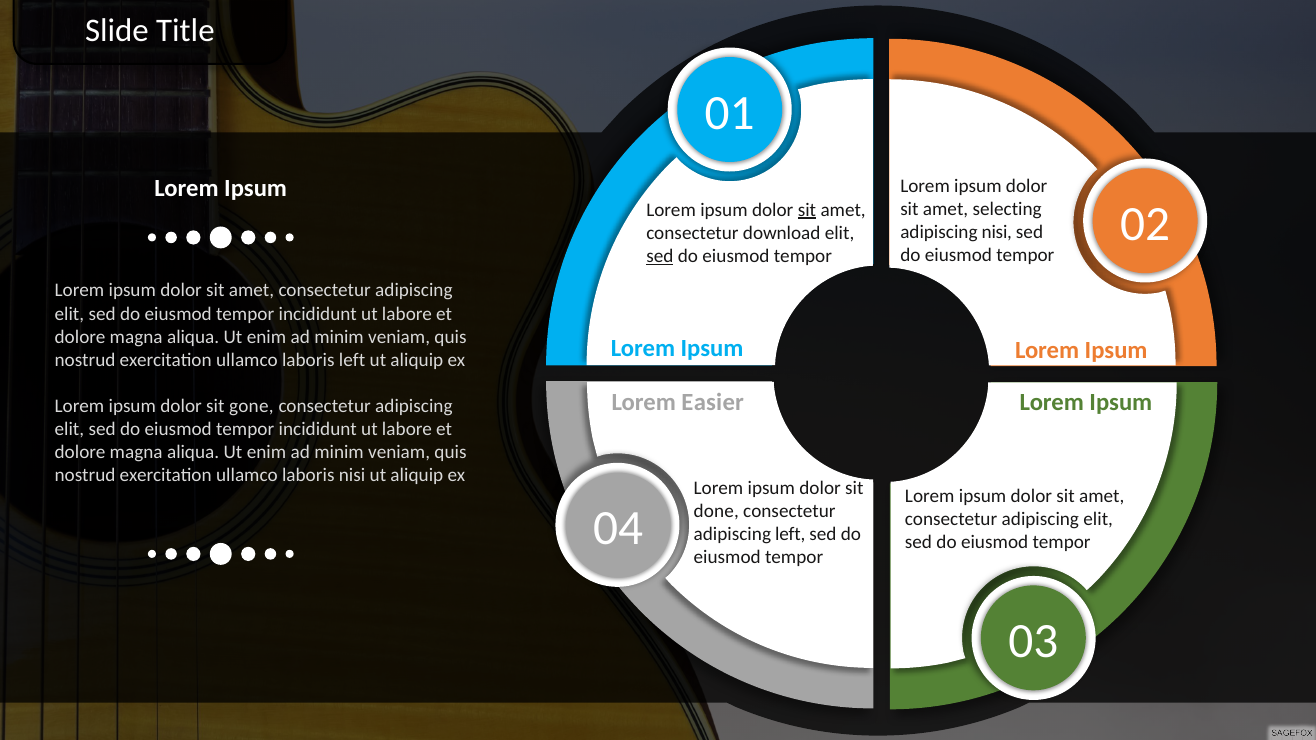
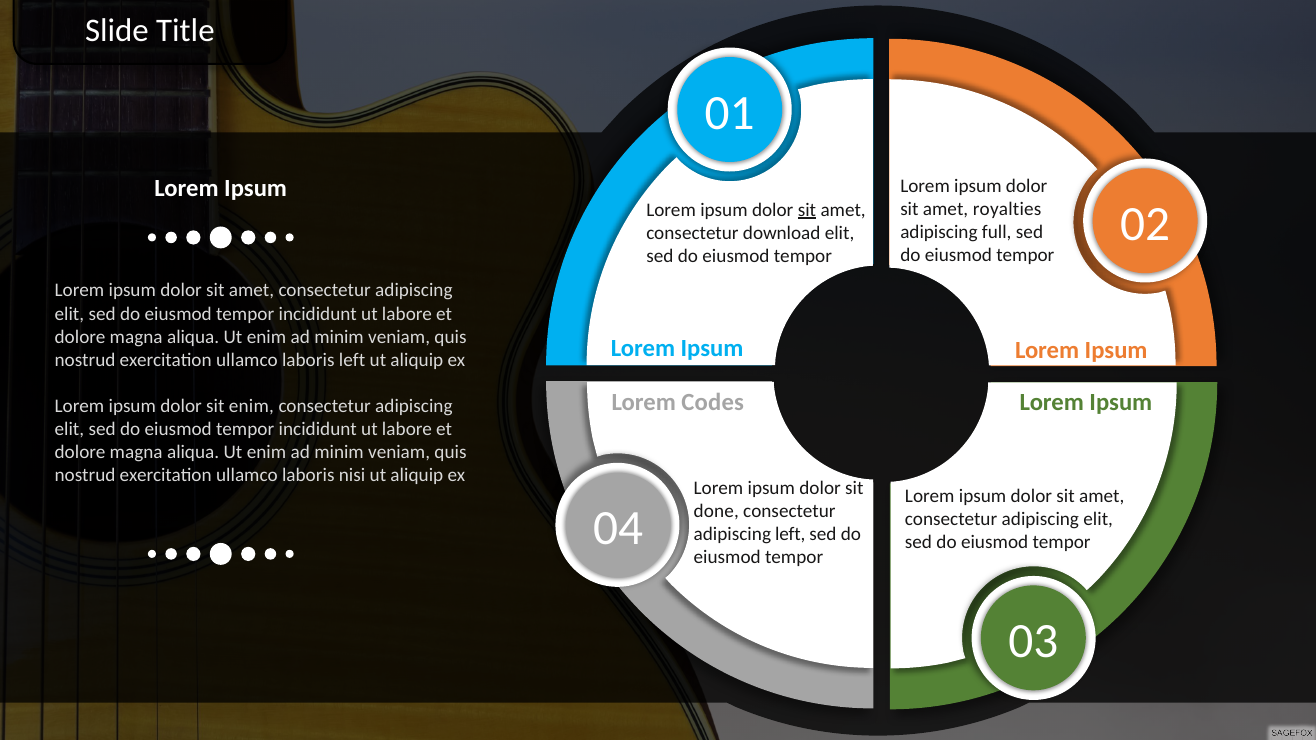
selecting: selecting -> royalties (1007, 209)
adipiscing nisi: nisi -> full (997, 232)
sed underline: present -> none (660, 256)
Easier: Easier -> Codes (713, 402)
sit gone: gone -> enim (251, 406)
